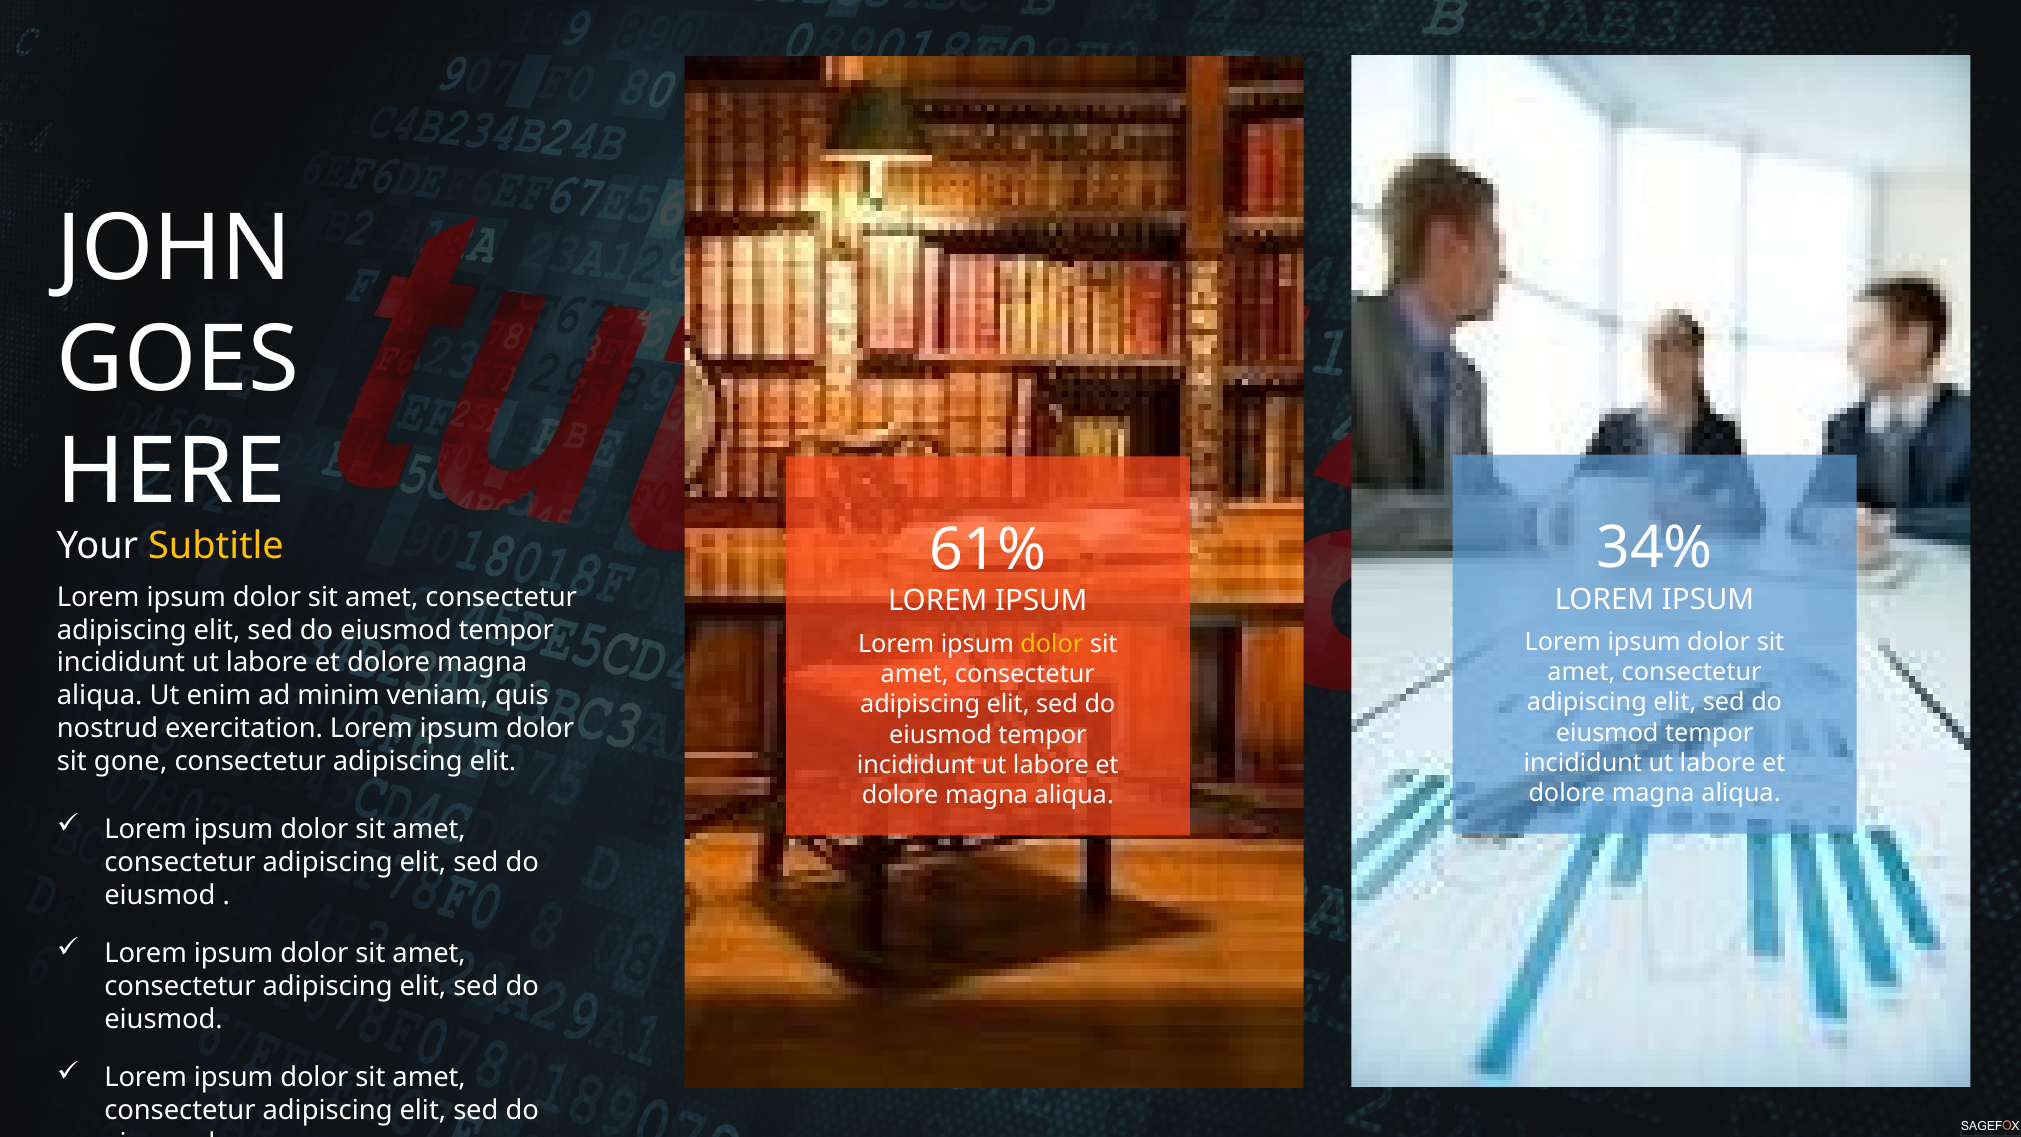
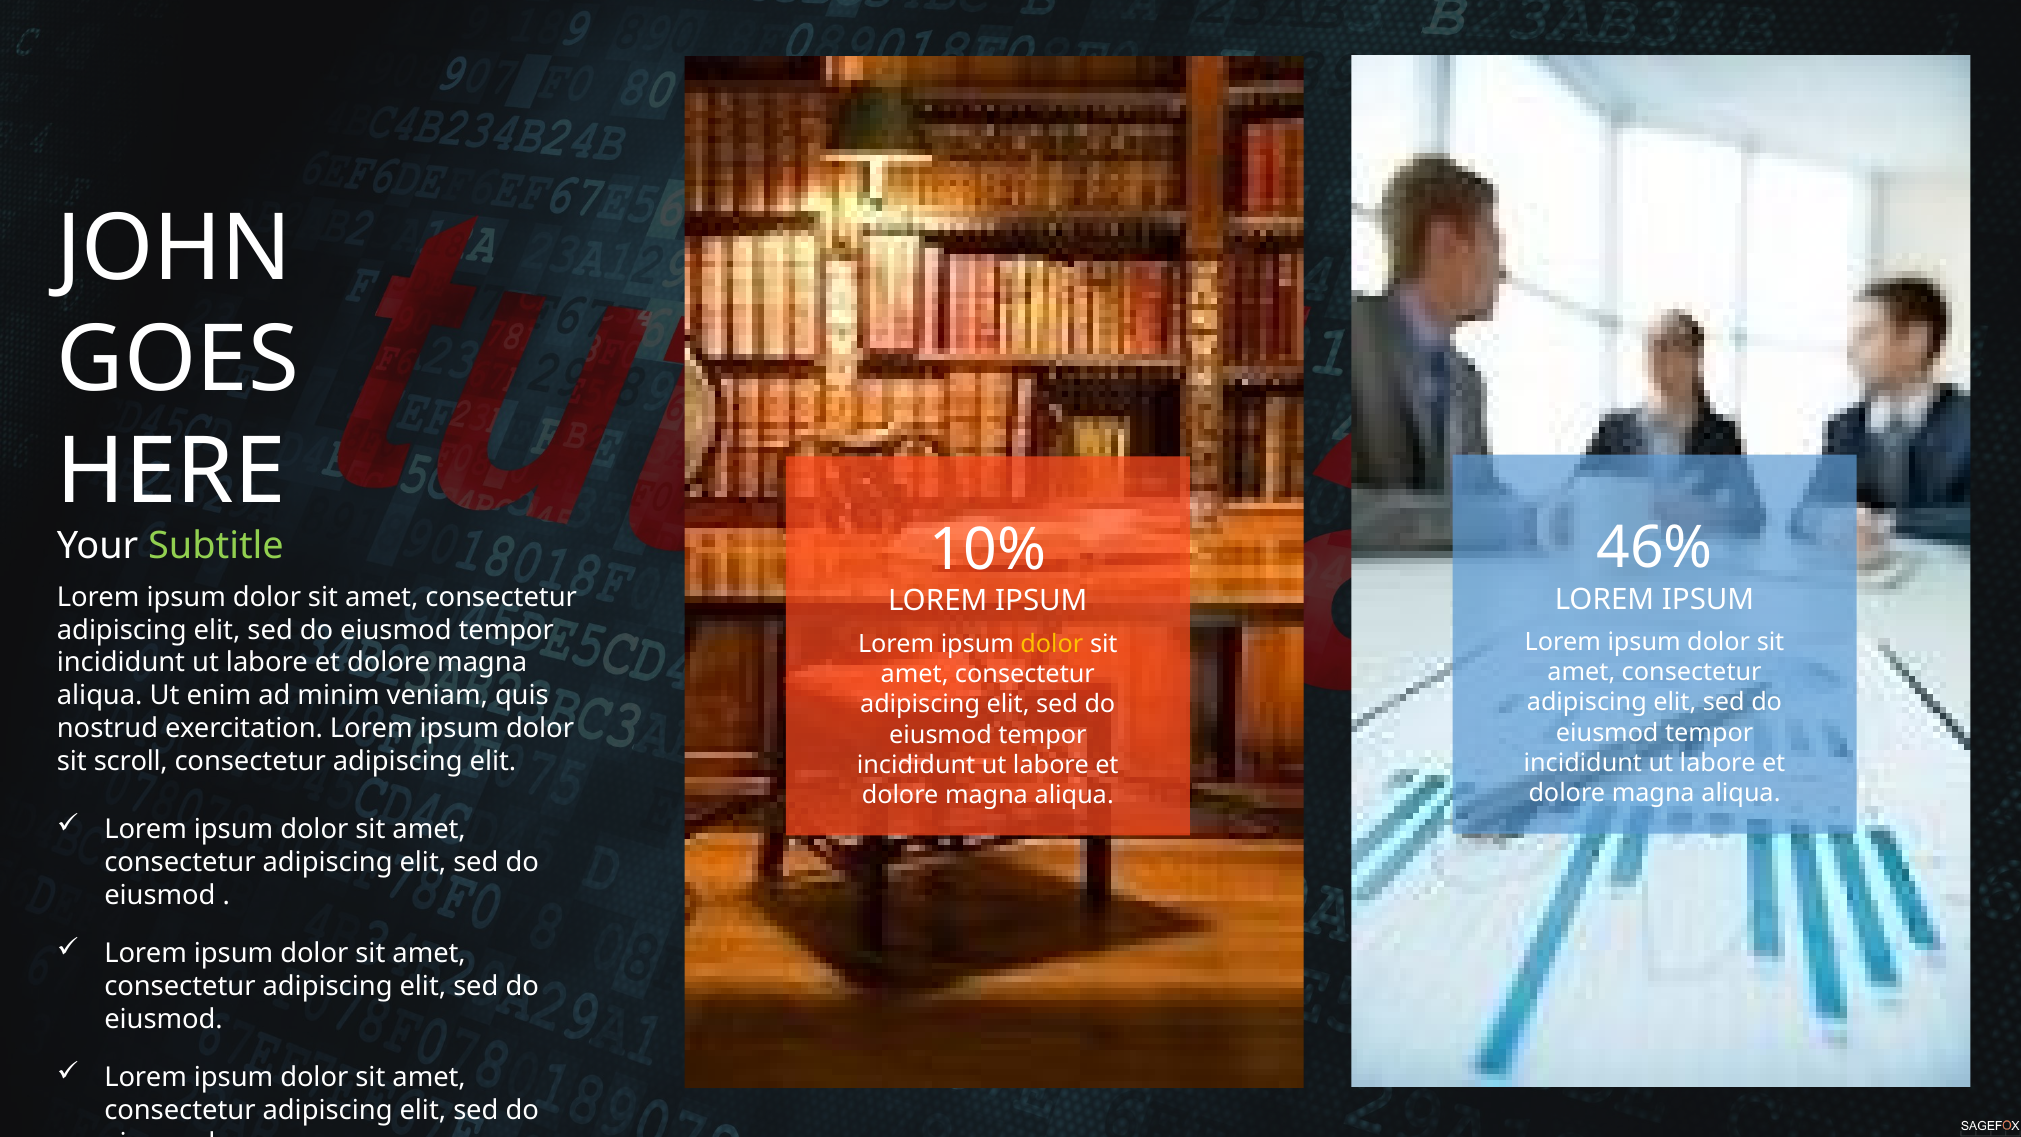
34%: 34% -> 46% (1655, 548)
61%: 61% -> 10% (988, 550)
Subtitle colour: yellow -> light green (216, 546)
gone: gone -> scroll (131, 761)
